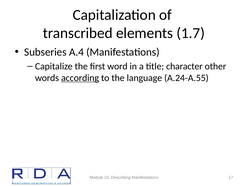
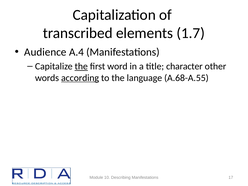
Subseries: Subseries -> Audience (45, 52)
the underline: none -> present (81, 66)
A.24-A.55: A.24-A.55 -> A.68-A.55 (186, 78)
